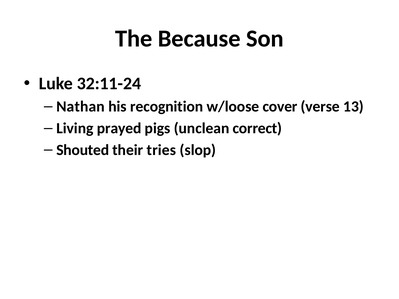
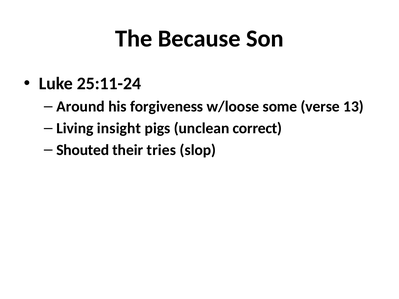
32:11-24: 32:11-24 -> 25:11-24 (109, 84)
Nathan: Nathan -> Around (81, 107)
recognition: recognition -> forgiveness (167, 107)
cover: cover -> some (280, 107)
prayed: prayed -> insight (119, 128)
